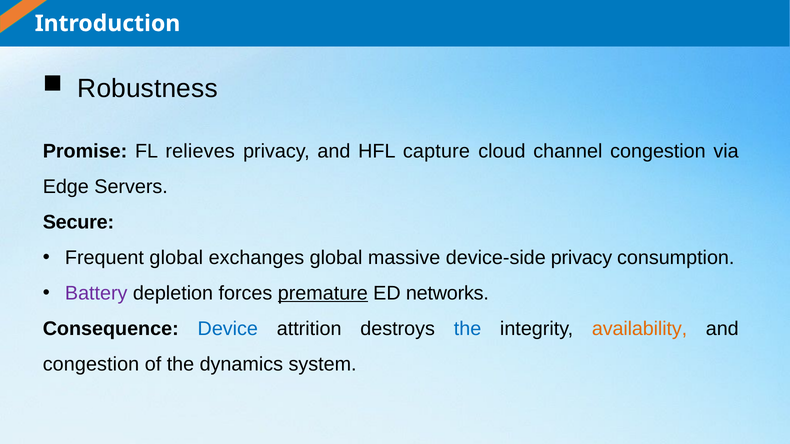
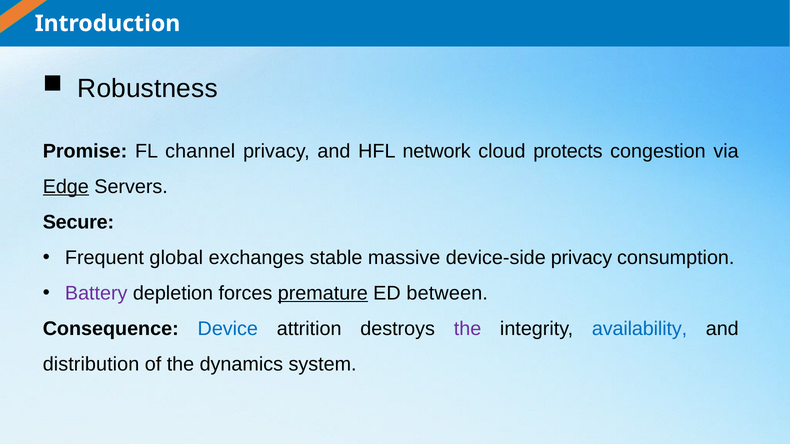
relieves: relieves -> channel (200, 151)
capture: capture -> network (437, 151)
channel: channel -> protects (568, 151)
Edge underline: none -> present (66, 187)
exchanges global: global -> stable (336, 258)
networks: networks -> between (447, 293)
the colour: blue -> purple (468, 329)
availability colour: orange -> blue (640, 329)
congestion: congestion -> distribution (91, 364)
